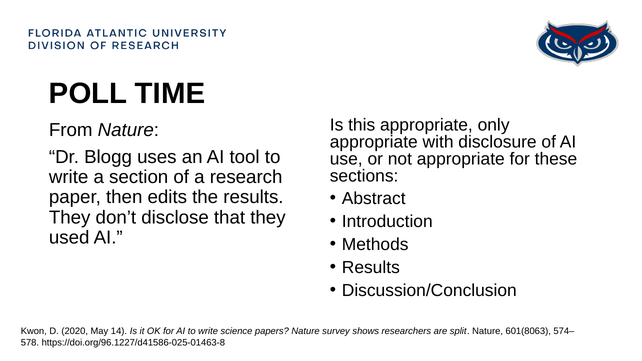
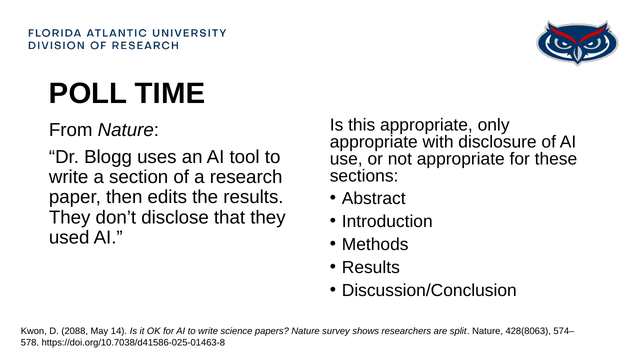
2020: 2020 -> 2088 (75, 331)
601(8063: 601(8063 -> 428(8063 (528, 331)
https://doi.org/96.1227/d41586-025-01463-8: https://doi.org/96.1227/d41586-025-01463-8 -> https://doi.org/10.7038/d41586-025-01463-8 (133, 343)
